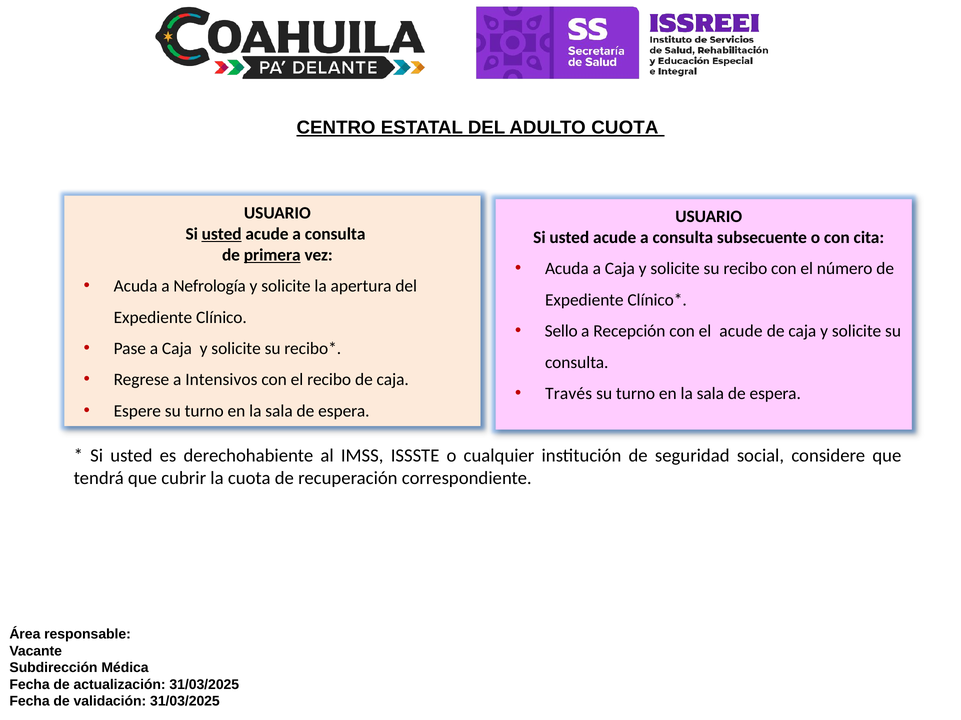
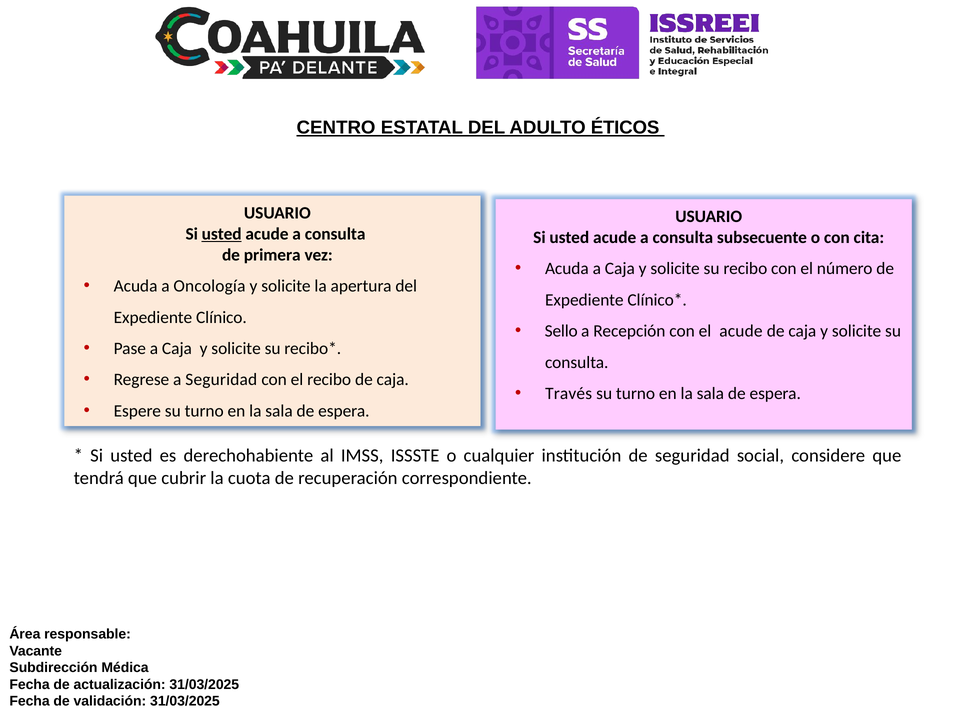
ADULTO CUOTA: CUOTA -> ÉTICOS (625, 128)
primera underline: present -> none (272, 255)
Nefrología: Nefrología -> Oncología (209, 286)
a Intensivos: Intensivos -> Seguridad (221, 380)
